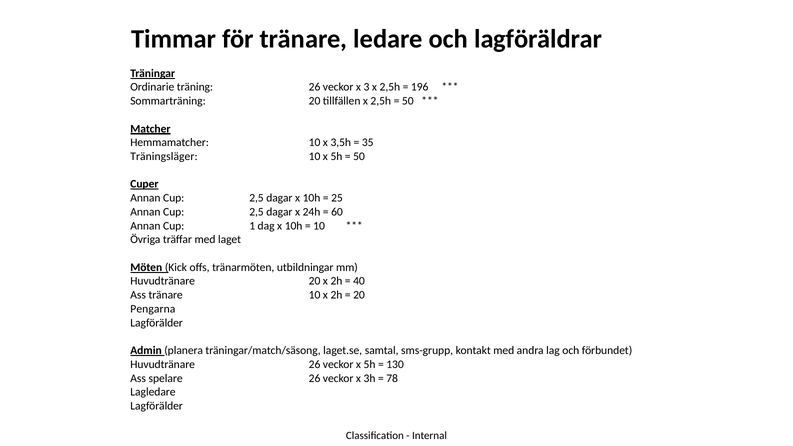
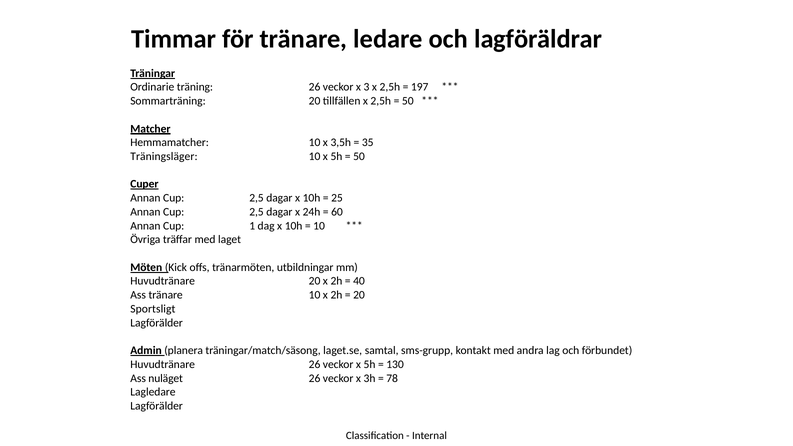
196: 196 -> 197 (420, 87)
Pengarna: Pengarna -> Sportsligt (153, 309)
spelare: spelare -> nuläget (166, 378)
